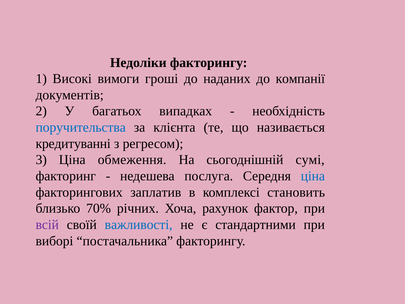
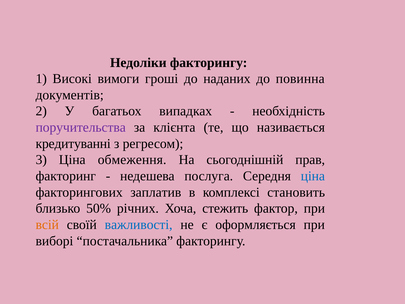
компанії: компанії -> повинна (300, 79)
поручительства colour: blue -> purple (81, 127)
сумі: сумі -> прав (310, 160)
70%: 70% -> 50% (99, 208)
рахунок: рахунок -> стежить (225, 208)
всій colour: purple -> orange (47, 225)
стандартними: стандартними -> оформляється (256, 225)
